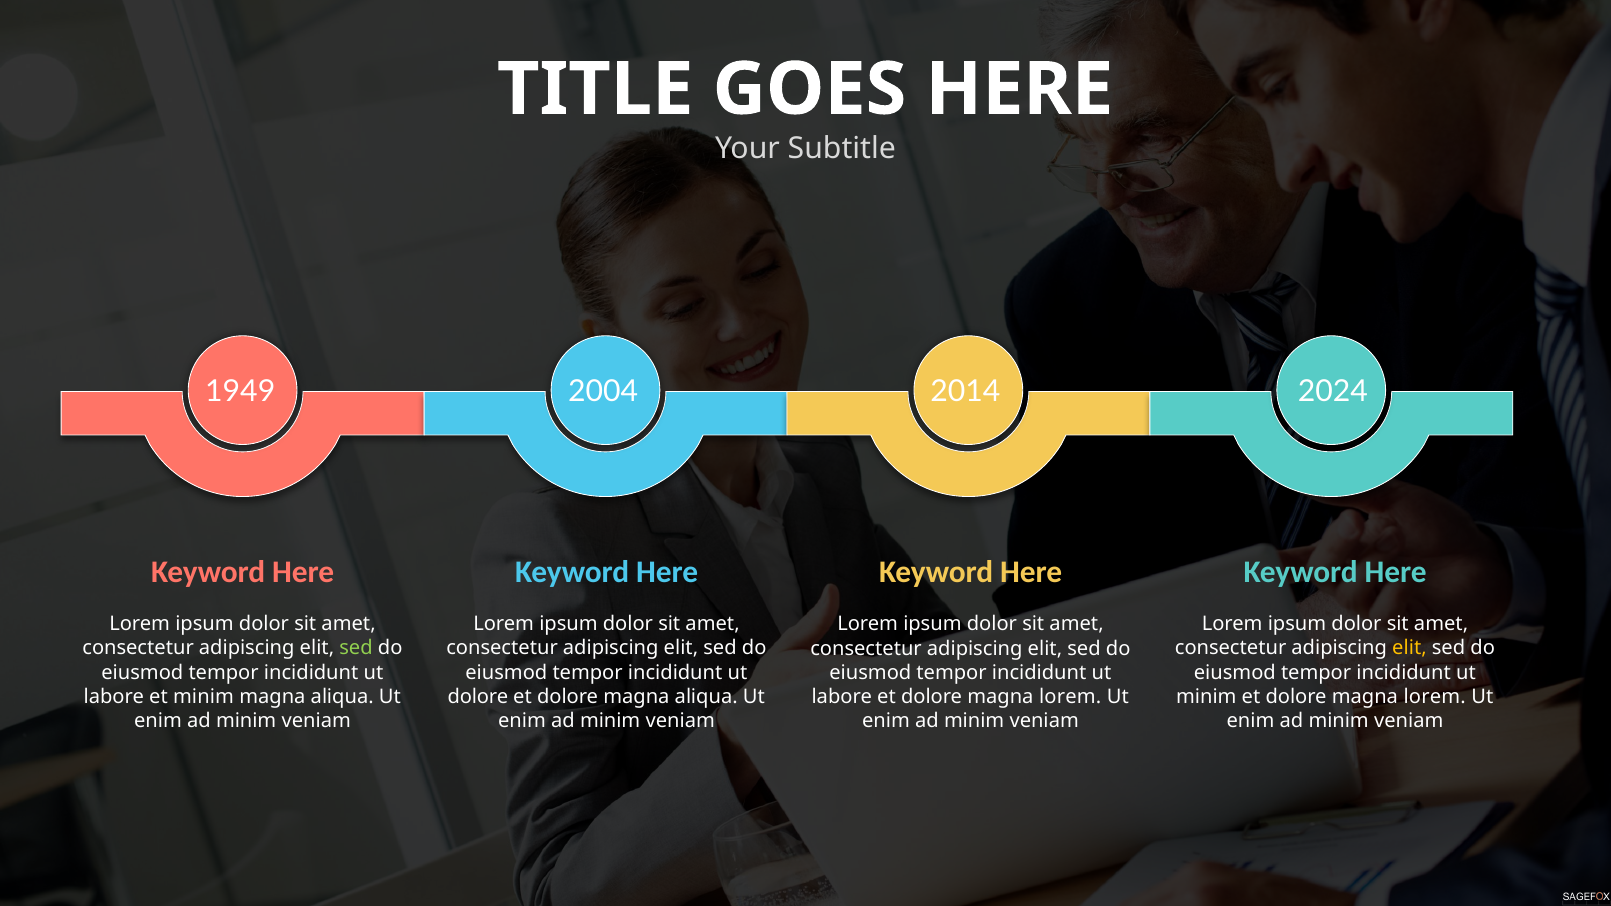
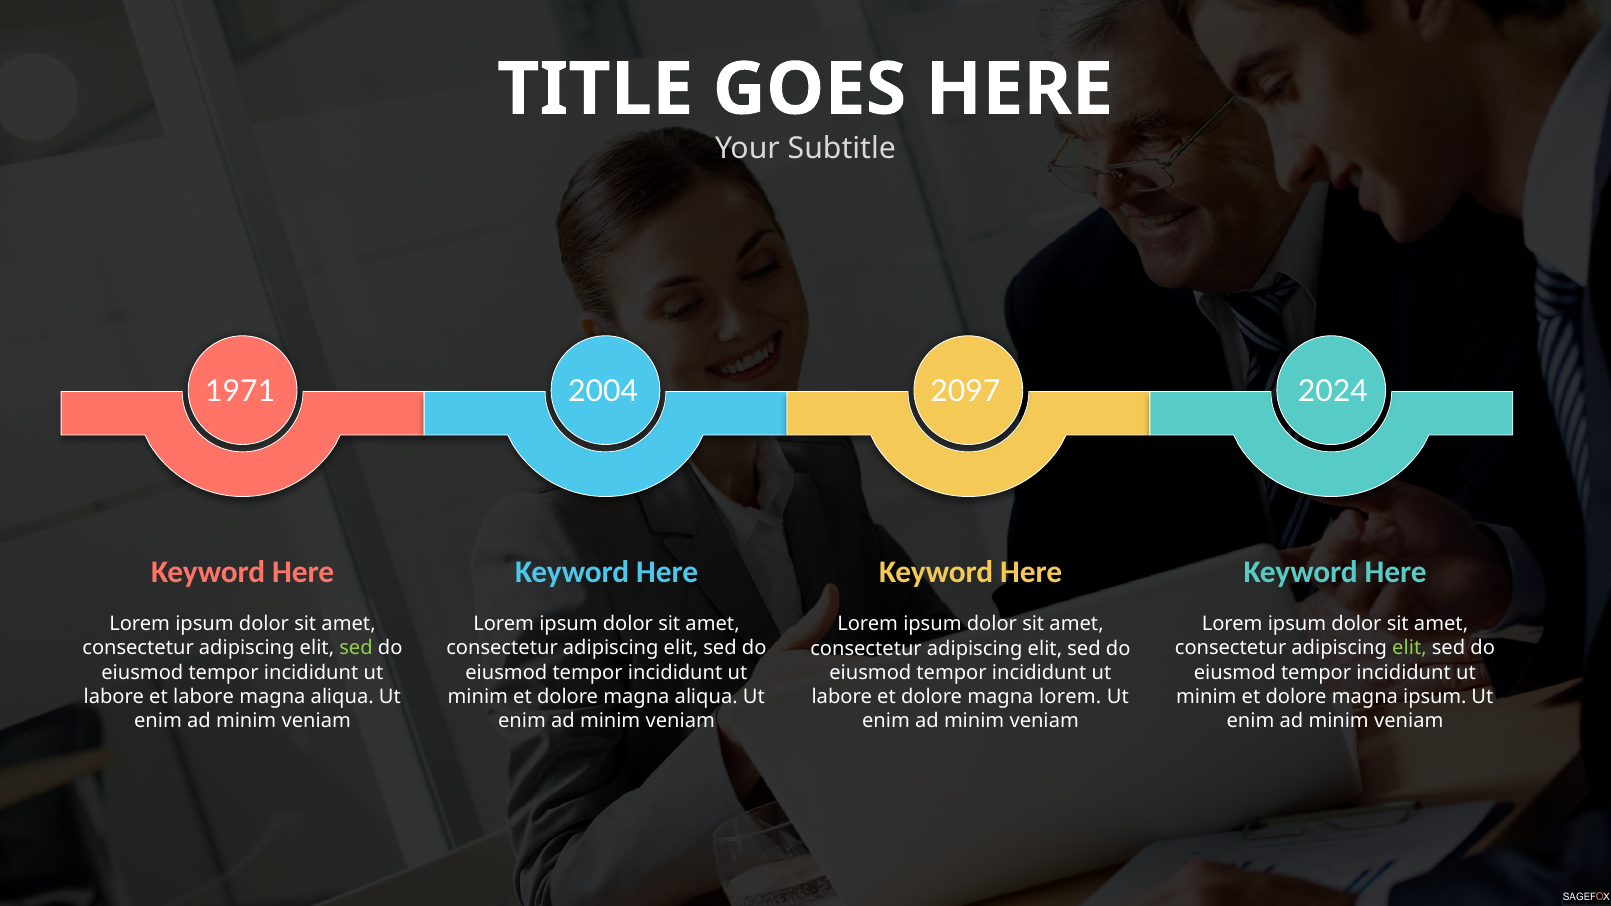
1949: 1949 -> 1971 (240, 392)
2014: 2014 -> 2097 (965, 392)
elit colour: yellow -> light green (1409, 648)
et minim: minim -> labore (203, 697)
dolore: dolore -> minim (478, 697)
lorem: lorem -> ipsum (1435, 697)
